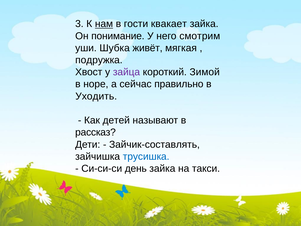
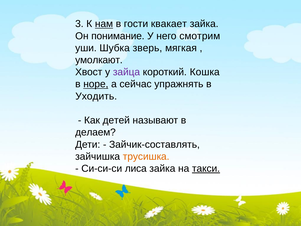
живёт: живёт -> зверь (147, 48)
подружка: подружка -> умолкают (99, 60)
Зимой: Зимой -> Кошка (205, 72)
норе underline: none -> present (96, 84)
правильно: правильно -> упражнять (179, 84)
рассказ: рассказ -> делаем (95, 132)
трусишка colour: blue -> orange (146, 156)
день: день -> лиса (136, 168)
такси underline: none -> present (206, 168)
